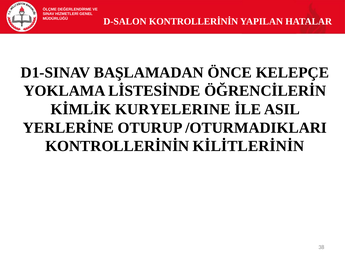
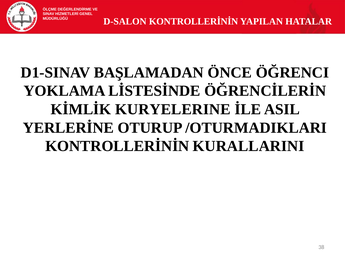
KELEPÇE: KELEPÇE -> ÖĞRENCI (292, 72)
KİLİTLERİNİN: KİLİTLERİNİN -> KURALLARINI (248, 146)
